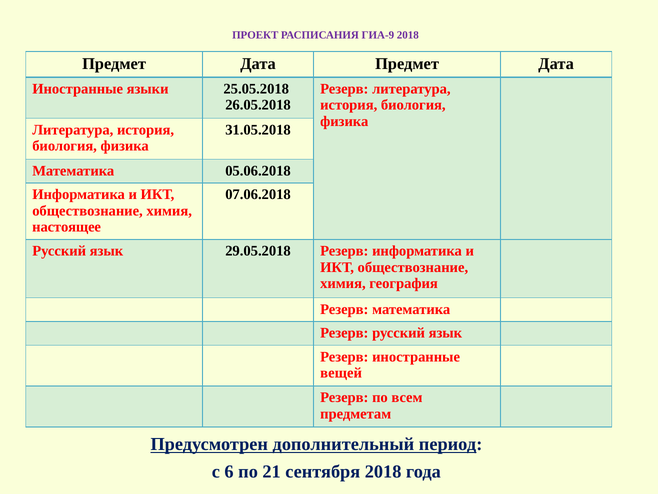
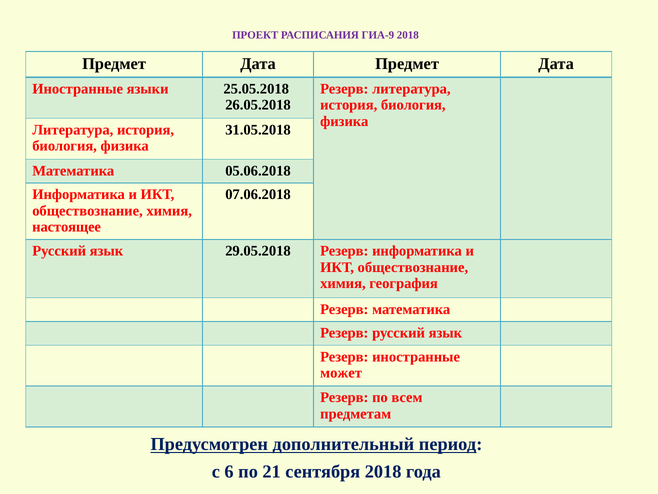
вещей: вещей -> может (341, 373)
